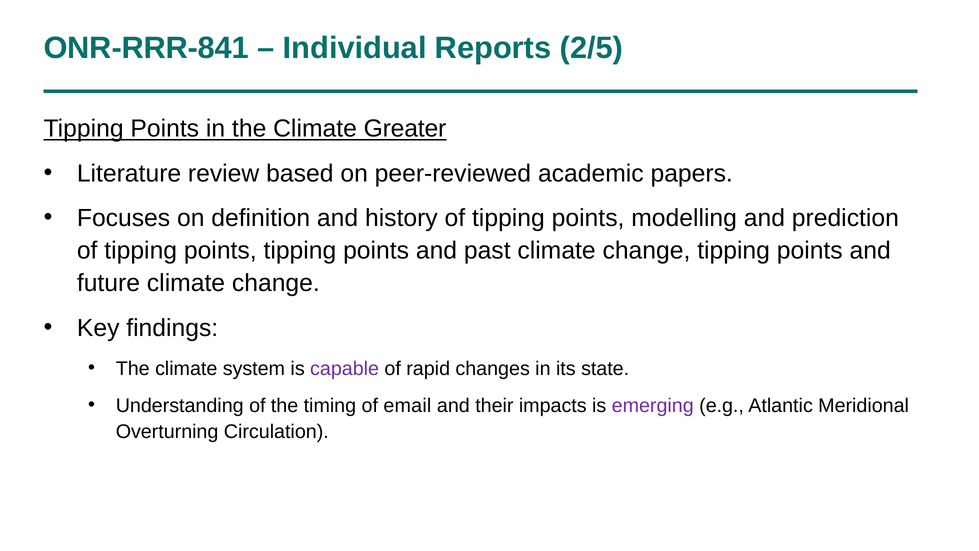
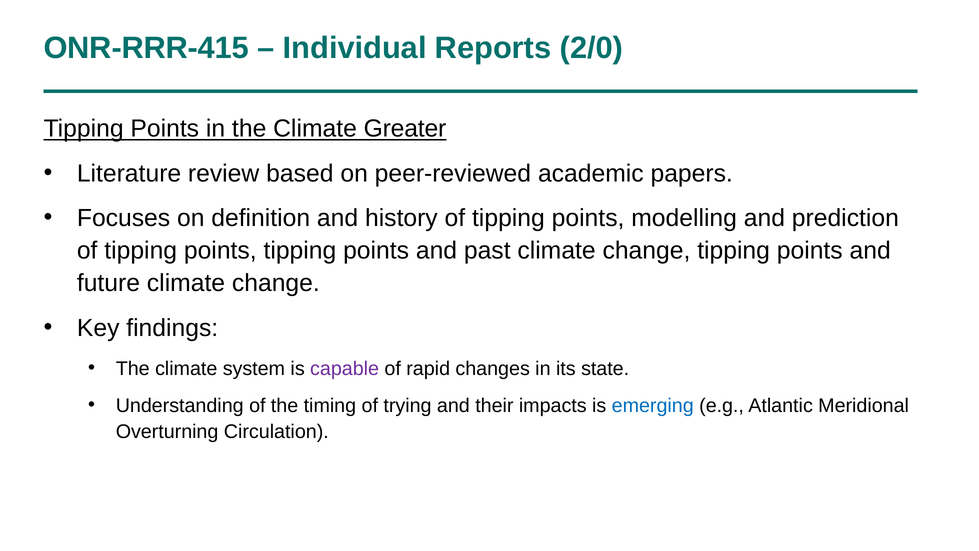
ONR-RRR-841: ONR-RRR-841 -> ONR-RRR-415 (146, 48)
2/5: 2/5 -> 2/0 (591, 48)
email: email -> trying (408, 405)
emerging colour: purple -> blue (653, 405)
